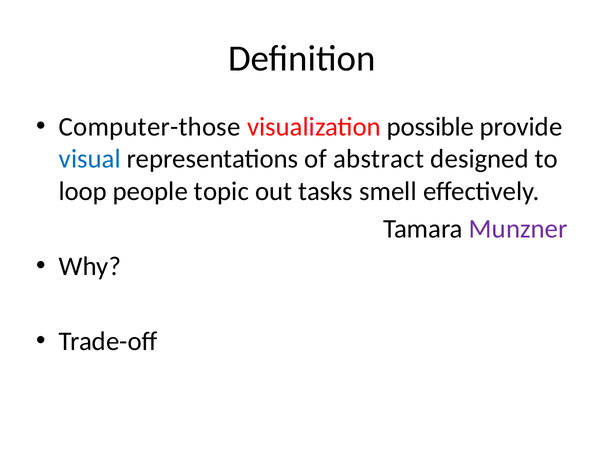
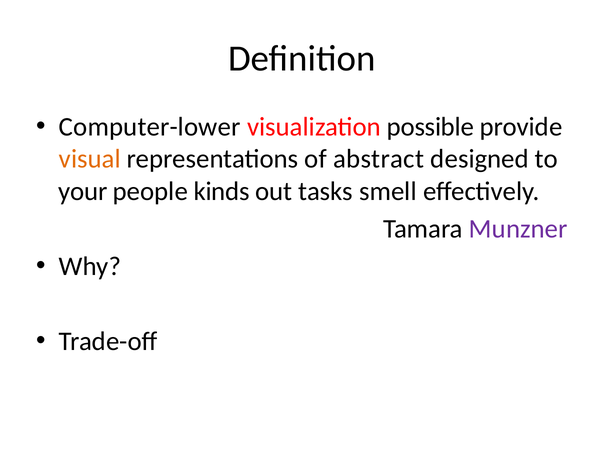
Computer-those: Computer-those -> Computer-lower (150, 127)
visual colour: blue -> orange (90, 159)
loop: loop -> your (83, 191)
topic: topic -> kinds (222, 191)
